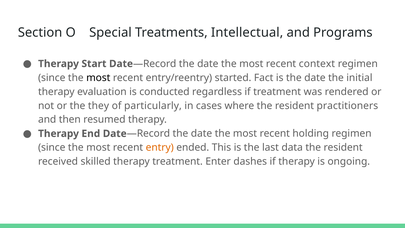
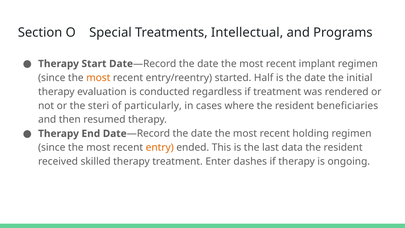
context: context -> implant (317, 64)
most colour: black -> orange (98, 78)
Fact: Fact -> Half (264, 78)
they: they -> steri (99, 106)
practitioners: practitioners -> beneficiaries (347, 106)
